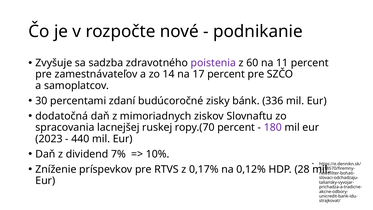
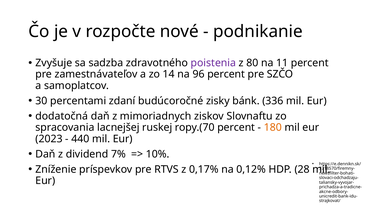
60: 60 -> 80 (252, 63)
17: 17 -> 96 (199, 74)
180 colour: purple -> orange (273, 127)
